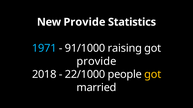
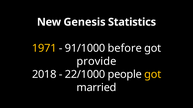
New Provide: Provide -> Genesis (85, 22)
1971 colour: light blue -> yellow (44, 48)
raising: raising -> before (125, 48)
